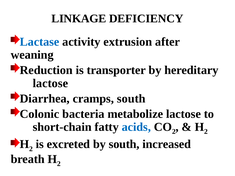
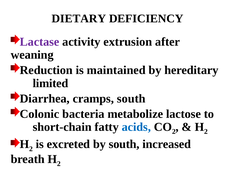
LINKAGE: LINKAGE -> DIETARY (79, 19)
Lactase colour: blue -> purple (40, 42)
transporter: transporter -> maintained (116, 70)
lactose: lactose -> limited (50, 83)
